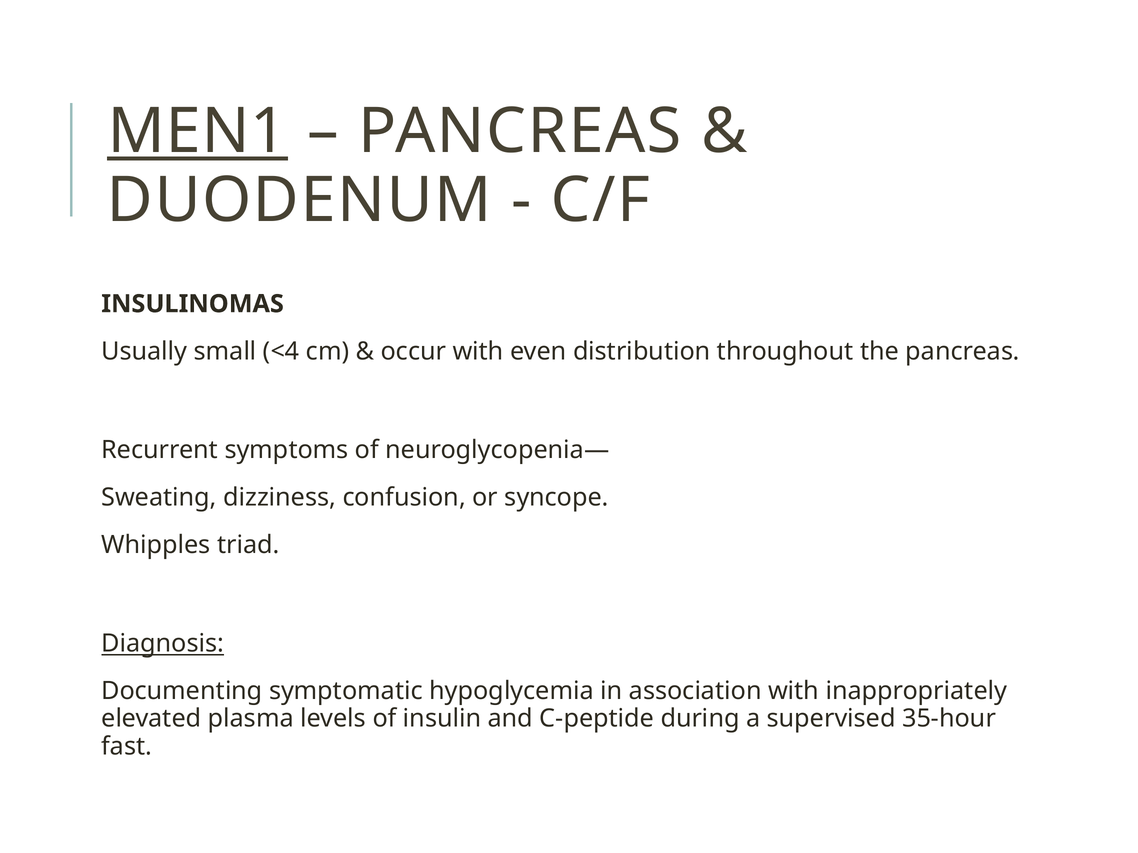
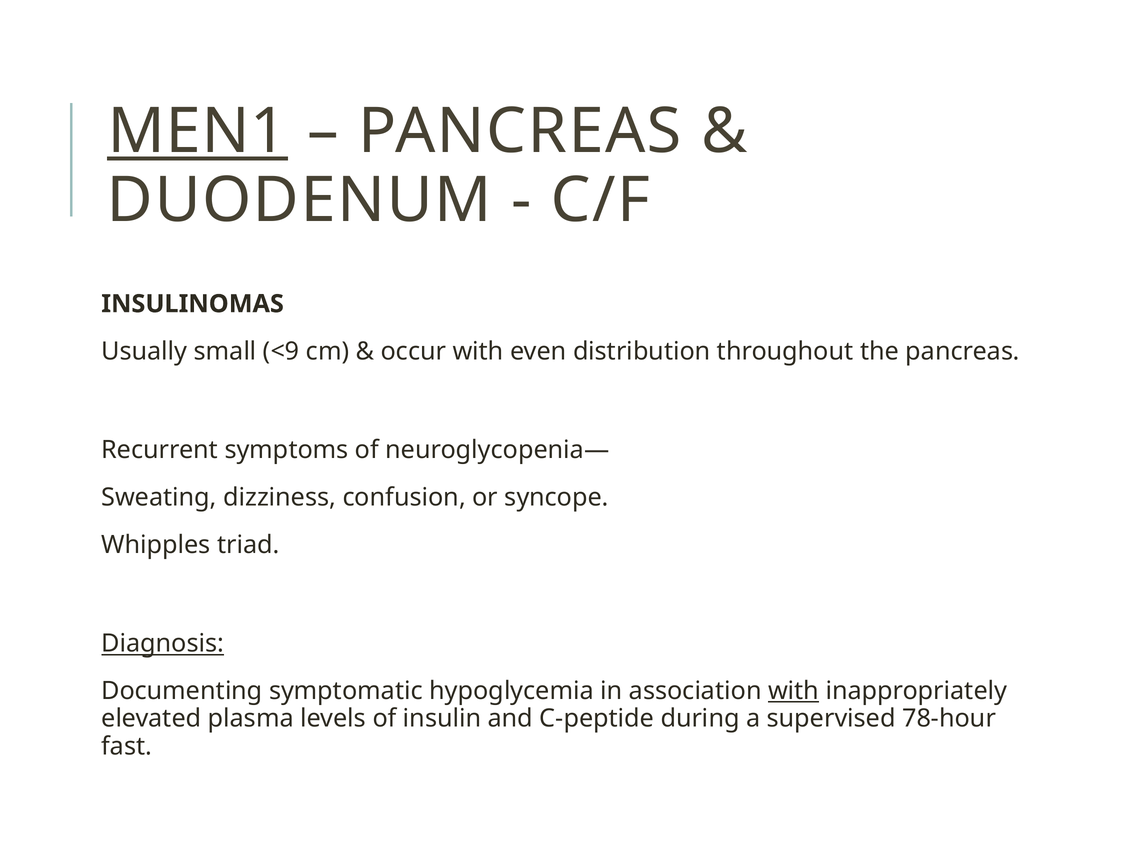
<4: <4 -> <9 (281, 352)
with underline: none -> present (794, 691)
35-hour: 35-hour -> 78-hour (949, 719)
